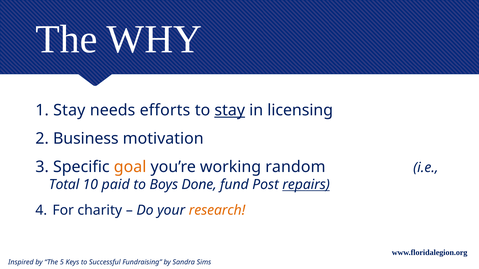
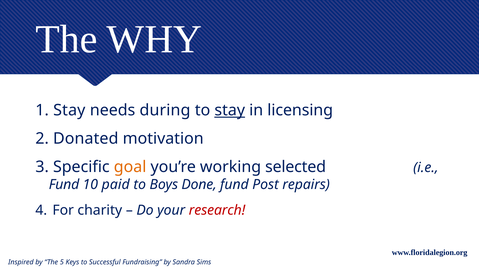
efforts: efforts -> during (165, 110)
Business: Business -> Donated (86, 139)
random: random -> selected (296, 167)
Total: Total -> Fund (64, 185)
repairs underline: present -> none (306, 185)
research colour: orange -> red (217, 210)
